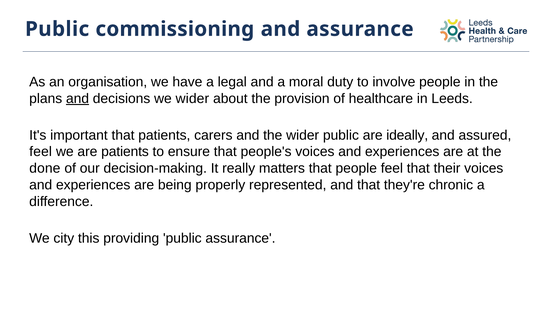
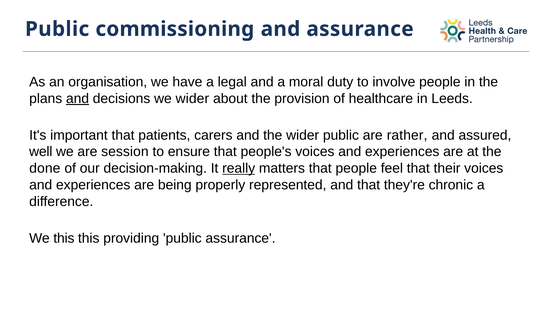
ideally: ideally -> rather (407, 135)
feel: feel -> well (41, 152)
are patients: patients -> session (125, 152)
really underline: none -> present (239, 168)
We city: city -> this (64, 238)
